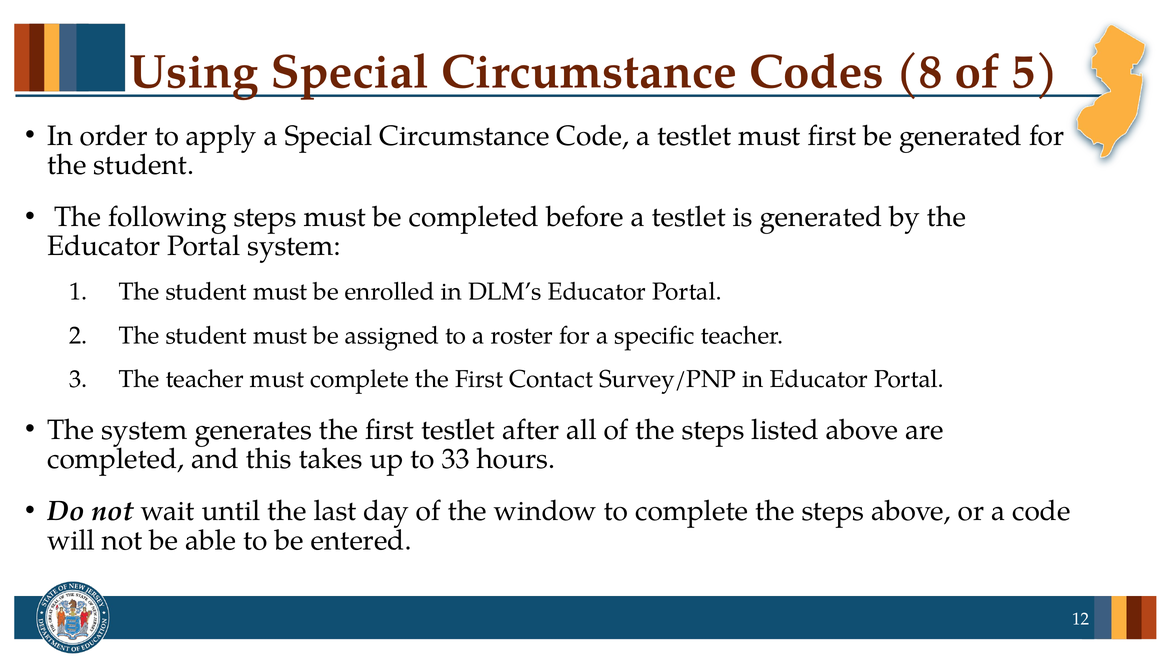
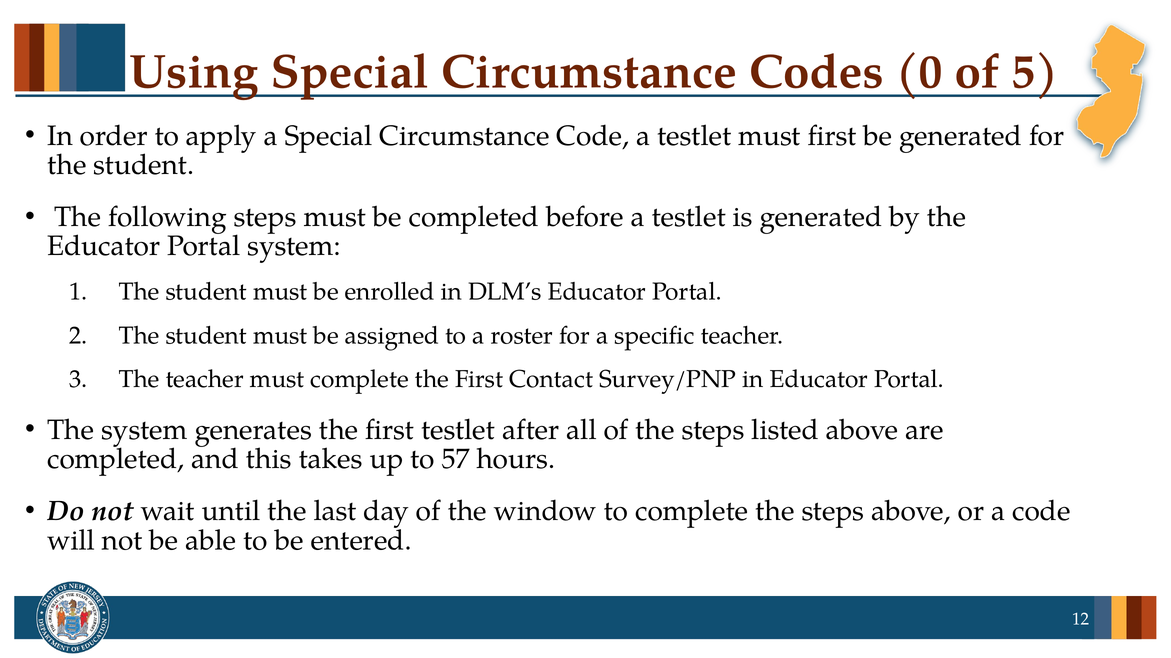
8: 8 -> 0 (919, 72)
33: 33 -> 57 (456, 459)
